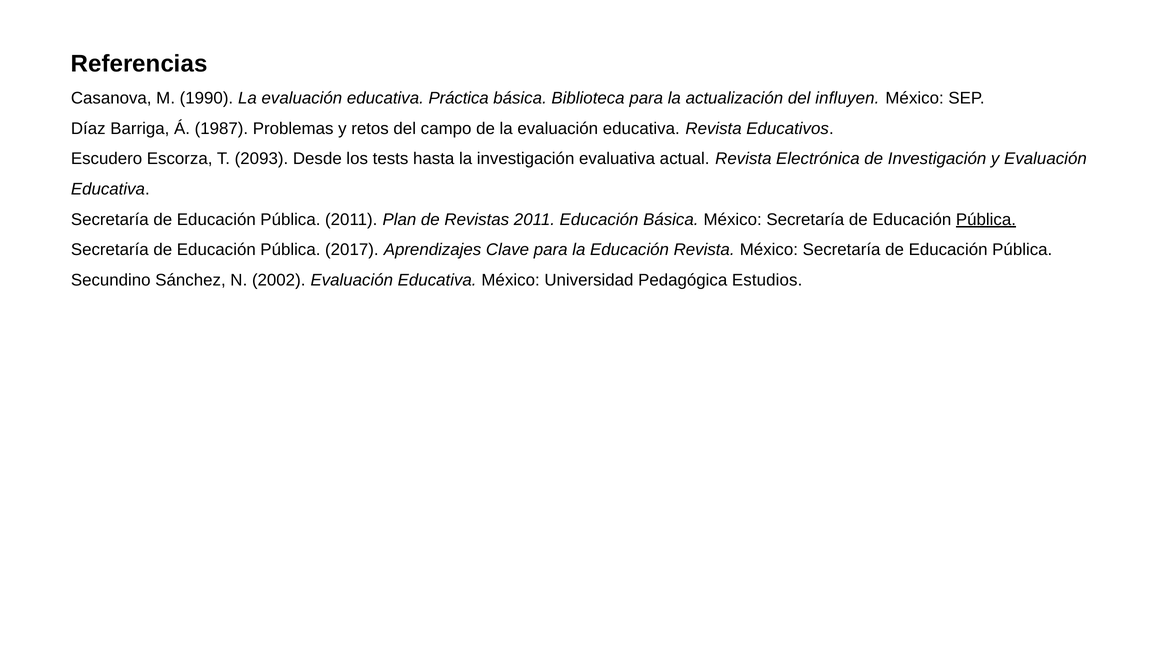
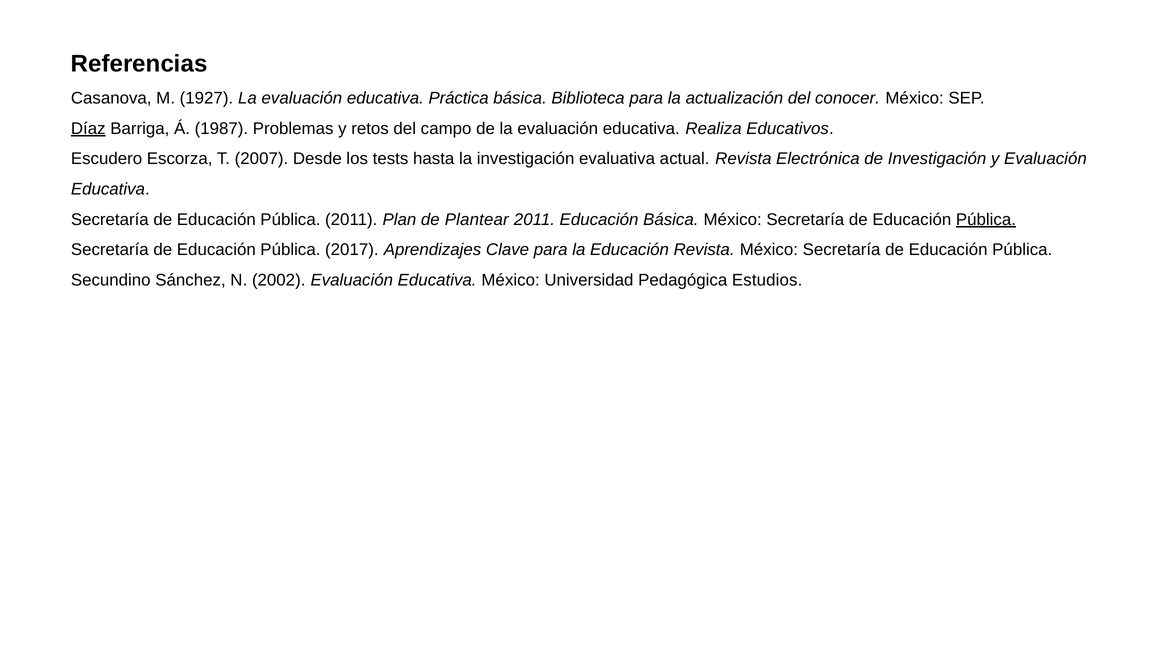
1990: 1990 -> 1927 (206, 98)
influyen: influyen -> conocer (847, 98)
Díaz underline: none -> present (88, 129)
educativa Revista: Revista -> Realiza (714, 129)
2093: 2093 -> 2007 (261, 159)
Revistas: Revistas -> Plantear (477, 220)
